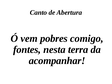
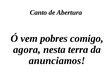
fontes: fontes -> agora (27, 50)
acompanhar: acompanhar -> anunciamos (57, 61)
